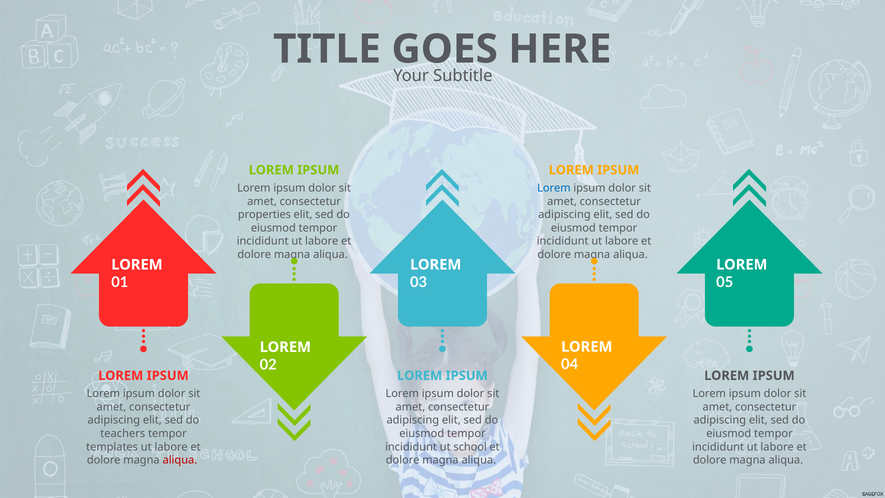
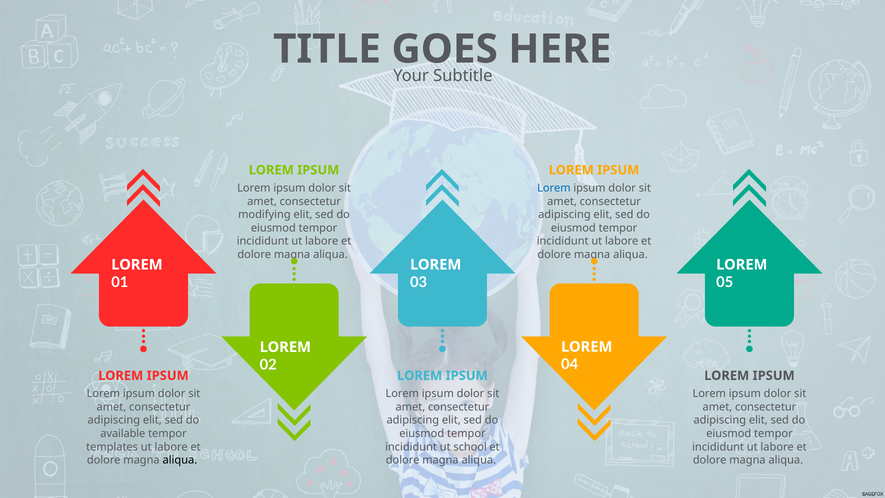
properties: properties -> modifying (264, 215)
teachers: teachers -> available (123, 433)
aliqua colour: red -> black (180, 460)
